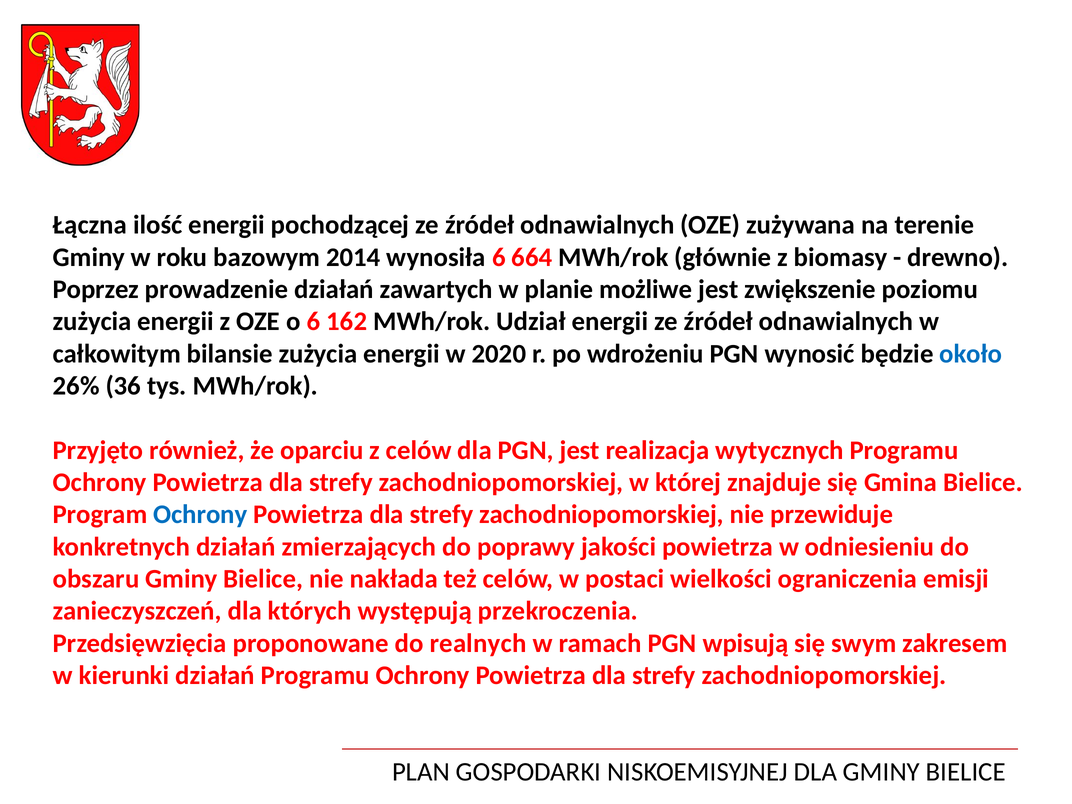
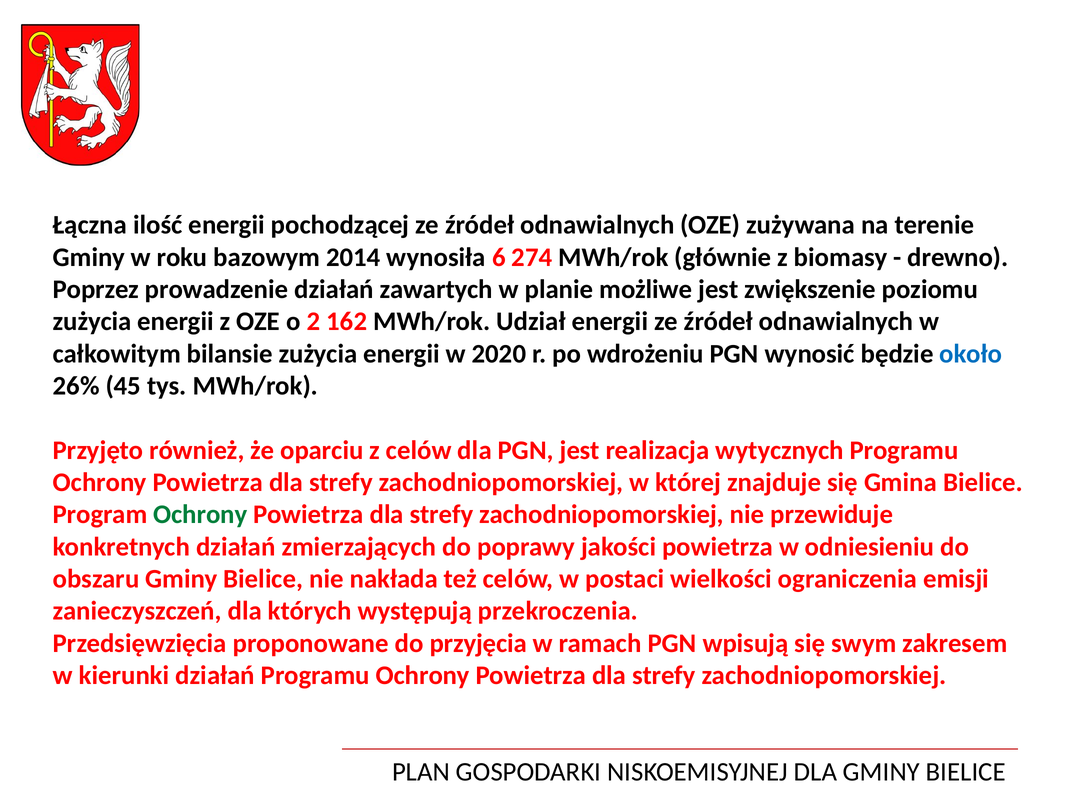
664: 664 -> 274 (532, 257)
o 6: 6 -> 2 (314, 322)
36: 36 -> 45 (123, 386)
Ochrony colour: blue -> green (200, 515)
realnych: realnych -> przyjęcia (478, 643)
